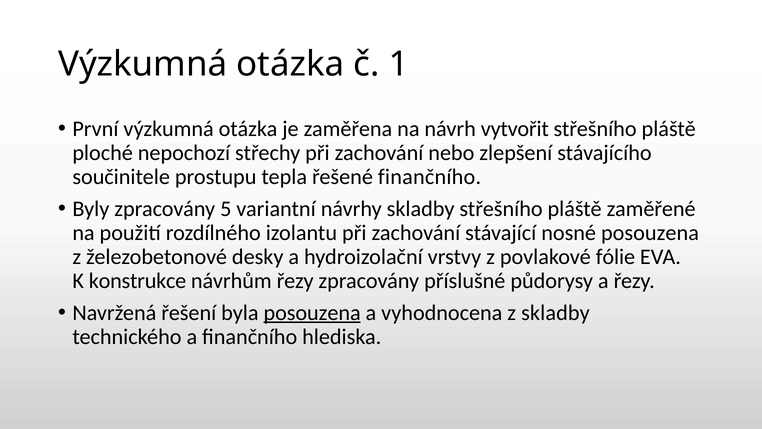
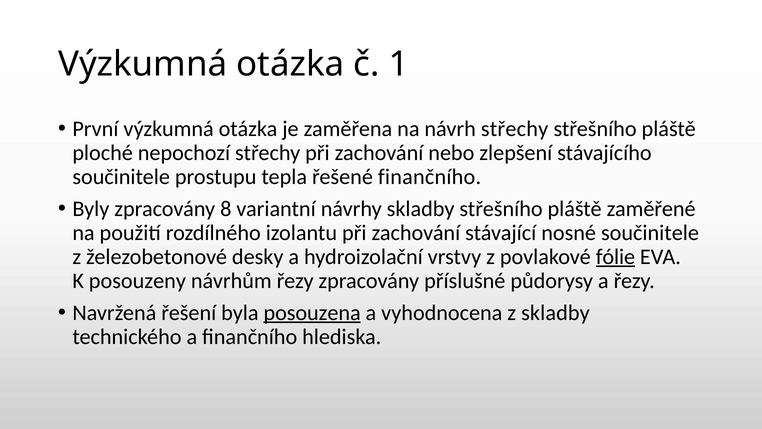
návrh vytvořit: vytvořit -> střechy (515, 129)
5: 5 -> 8 (226, 209)
nosné posouzena: posouzena -> součinitele (650, 233)
fólie underline: none -> present (615, 257)
konstrukce: konstrukce -> posouzeny (137, 281)
